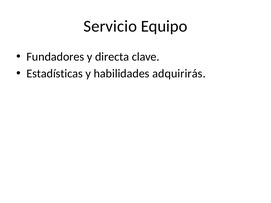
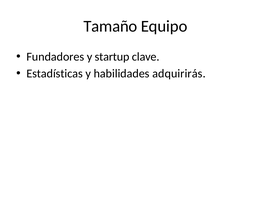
Servicio: Servicio -> Tamaño (110, 26)
directa: directa -> startup (112, 57)
